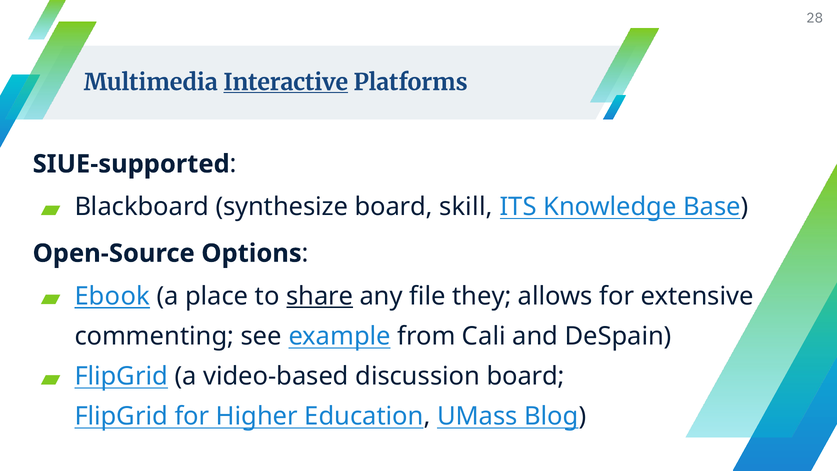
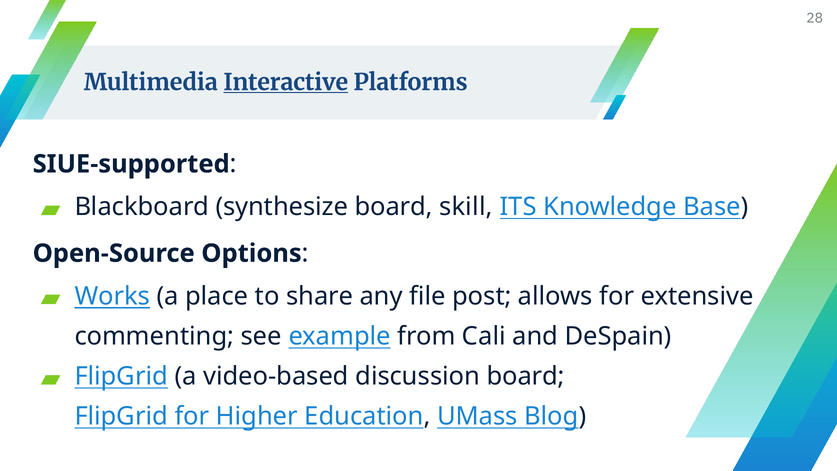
Ebook: Ebook -> Works (112, 296)
share underline: present -> none (320, 296)
they: they -> post (482, 296)
